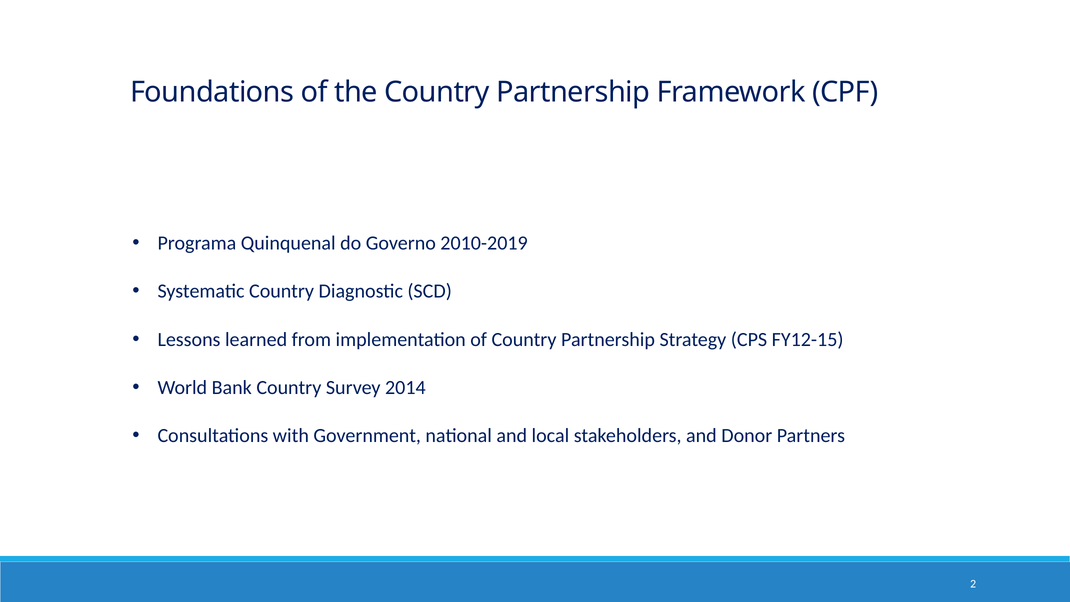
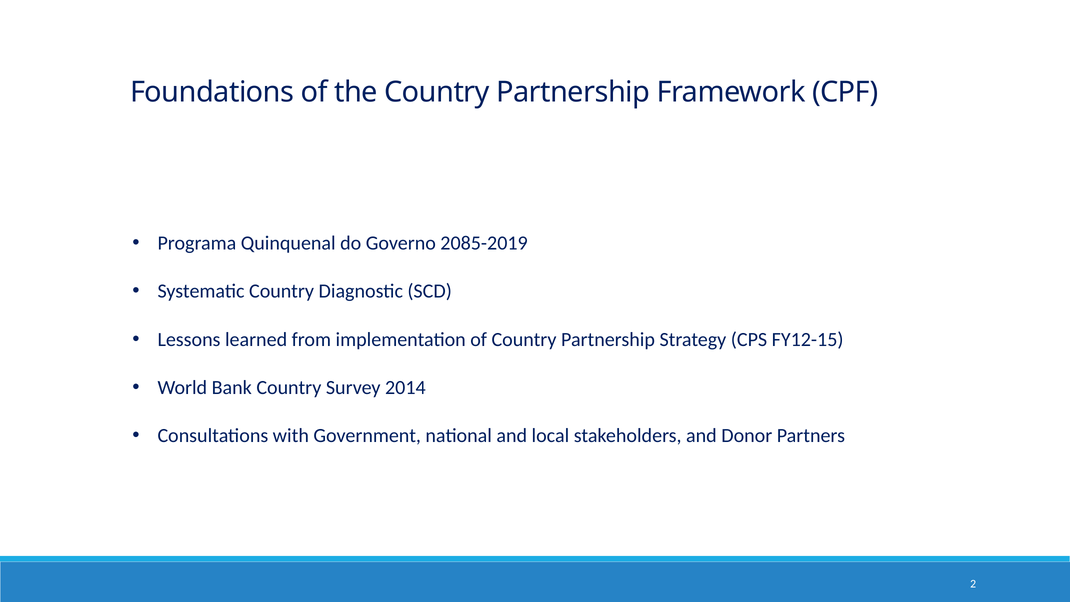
2010-2019: 2010-2019 -> 2085-2019 (484, 243)
